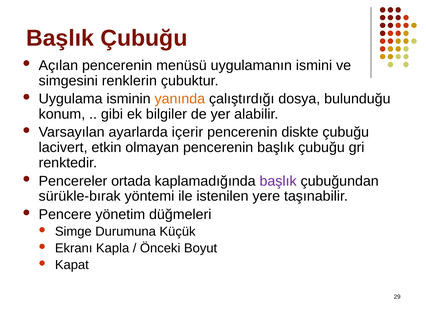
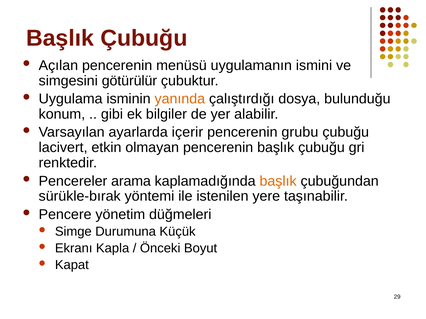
renklerin: renklerin -> götürülür (129, 81)
diskte: diskte -> grubu (300, 132)
ortada: ortada -> arama (131, 181)
başlık colour: purple -> orange (278, 181)
